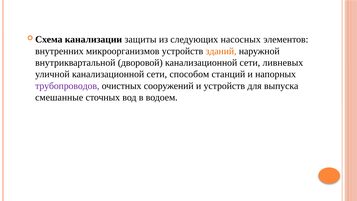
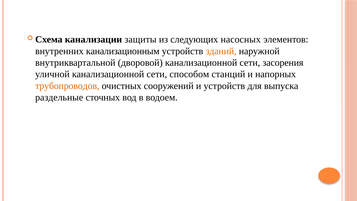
микроорганизмов: микроорганизмов -> канализационным (123, 51)
ливневых: ливневых -> засорения (283, 63)
трубопроводов colour: purple -> orange (67, 86)
смешанные: смешанные -> раздельные (59, 97)
